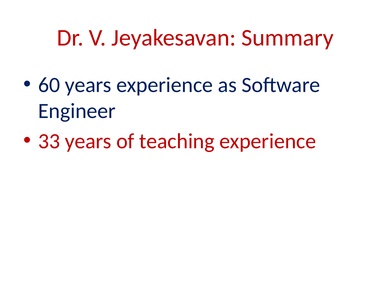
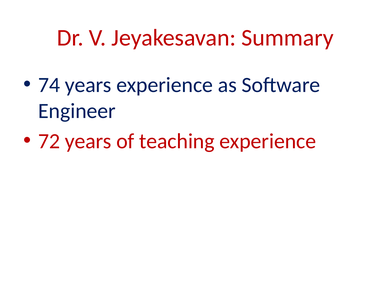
60: 60 -> 74 (49, 85)
33: 33 -> 72 (49, 141)
